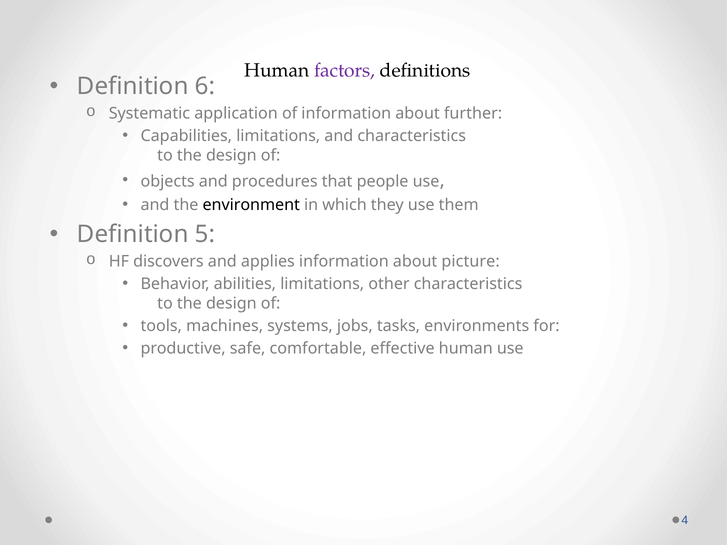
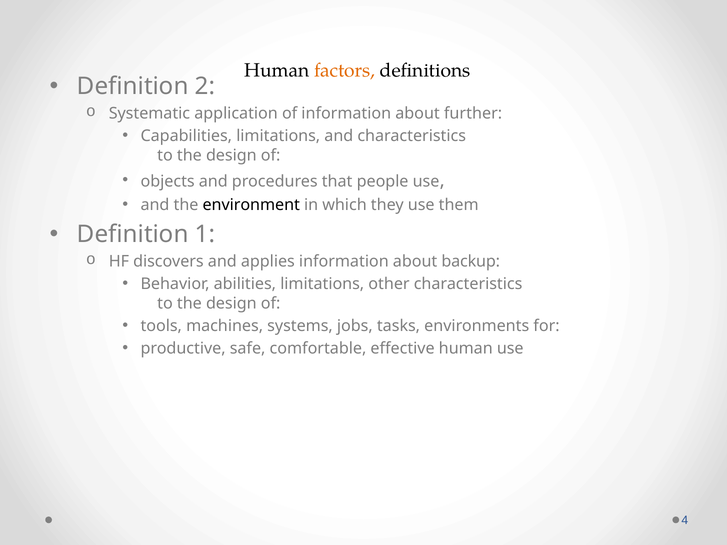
factors colour: purple -> orange (345, 71)
6: 6 -> 2 (205, 87)
5: 5 -> 1 (205, 234)
picture: picture -> backup (471, 261)
